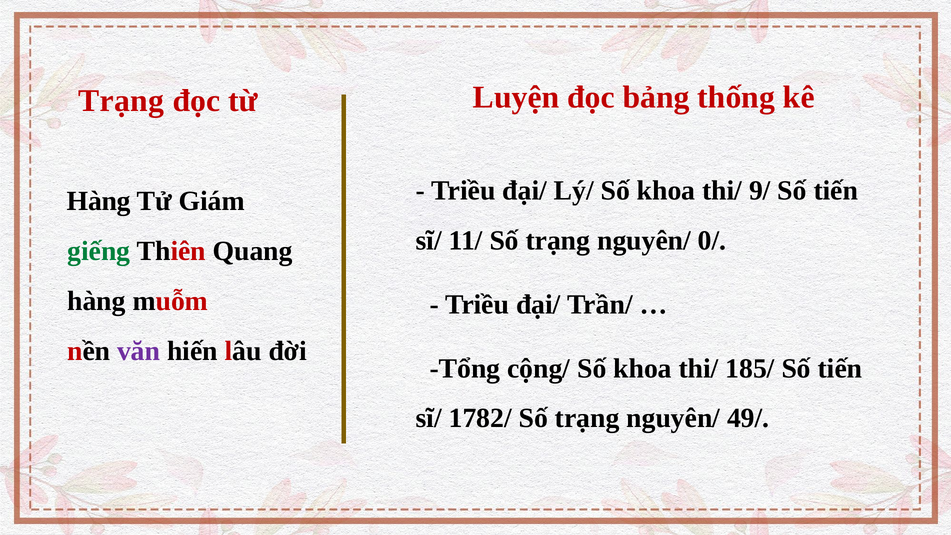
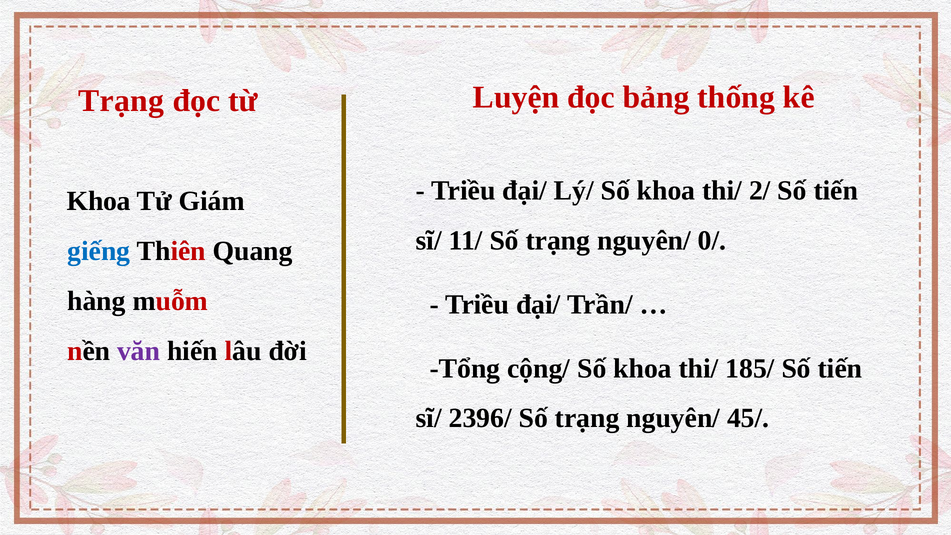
9/: 9/ -> 2/ (760, 191)
Hàng: Hàng -> Khoa (99, 201)
giếng colour: green -> blue (99, 251)
1782/: 1782/ -> 2396/ (480, 418)
49/: 49/ -> 45/ (748, 418)
